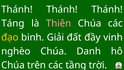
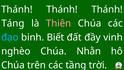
đạo colour: yellow -> light blue (10, 37)
Giải: Giải -> Biết (55, 37)
Danh: Danh -> Nhằn (89, 51)
